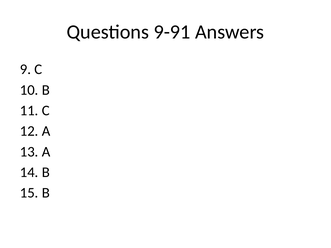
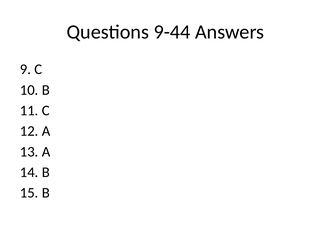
9-91: 9-91 -> 9-44 (172, 32)
